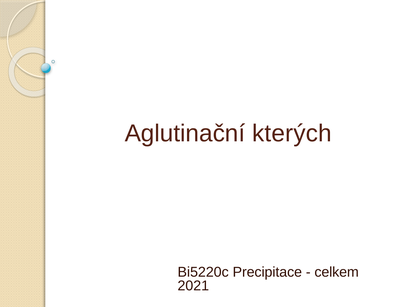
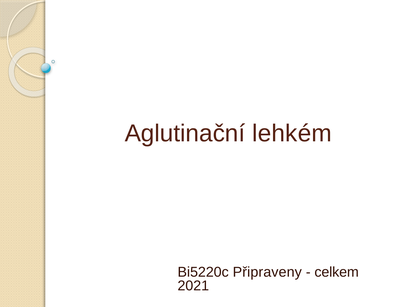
kterých: kterých -> lehkém (292, 133)
Precipitace: Precipitace -> Připraveny (267, 272)
